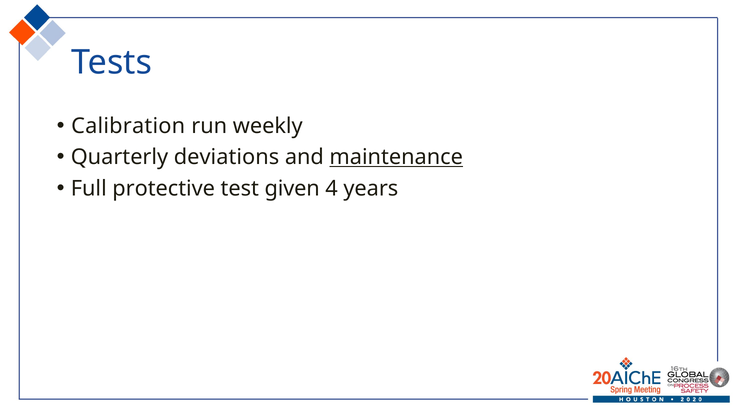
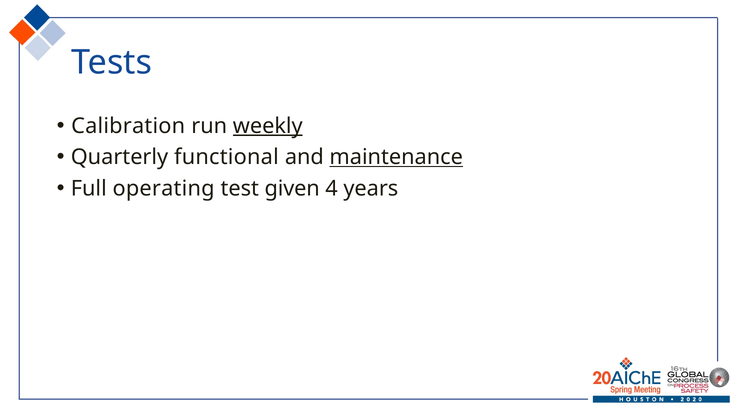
weekly underline: none -> present (268, 126)
deviations: deviations -> functional (226, 157)
protective: protective -> operating (164, 189)
